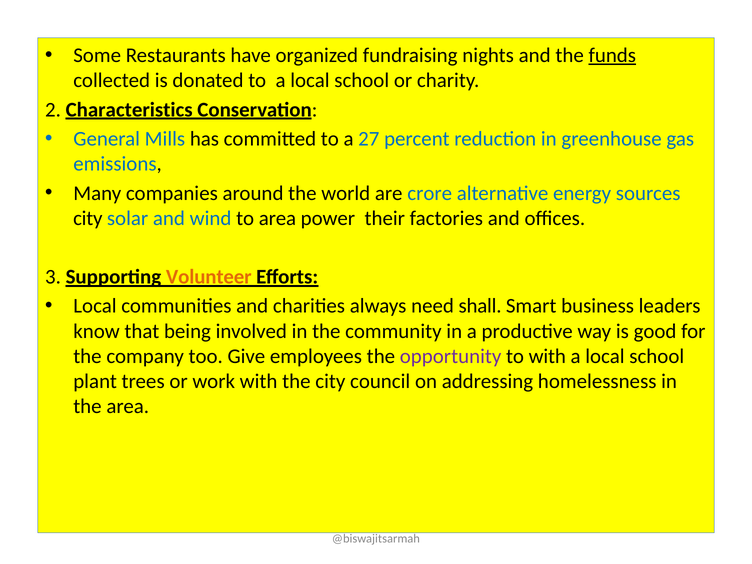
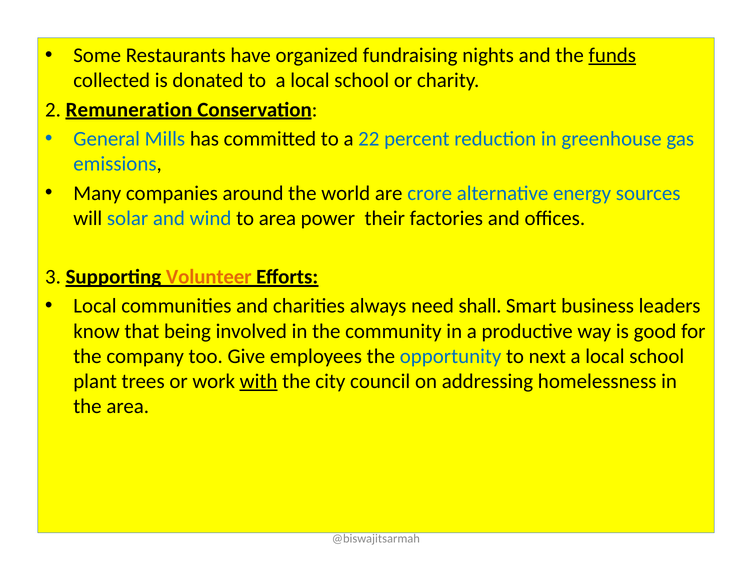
Characteristics: Characteristics -> Remuneration (129, 110)
27: 27 -> 22 (369, 139)
city: city -> will (88, 218)
opportunity colour: purple -> blue (451, 356)
to with: with -> next (547, 356)
with underline: none -> present (259, 381)
